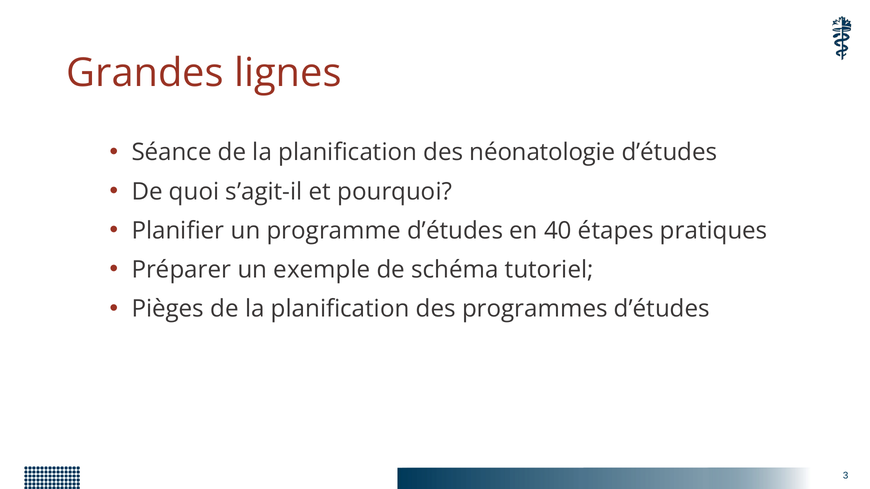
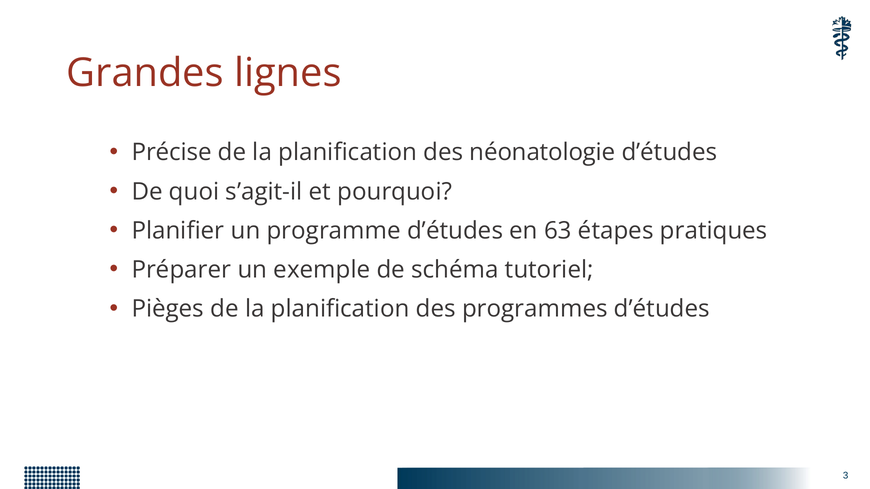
Séance: Séance -> Précise (172, 153)
40: 40 -> 63 (558, 231)
